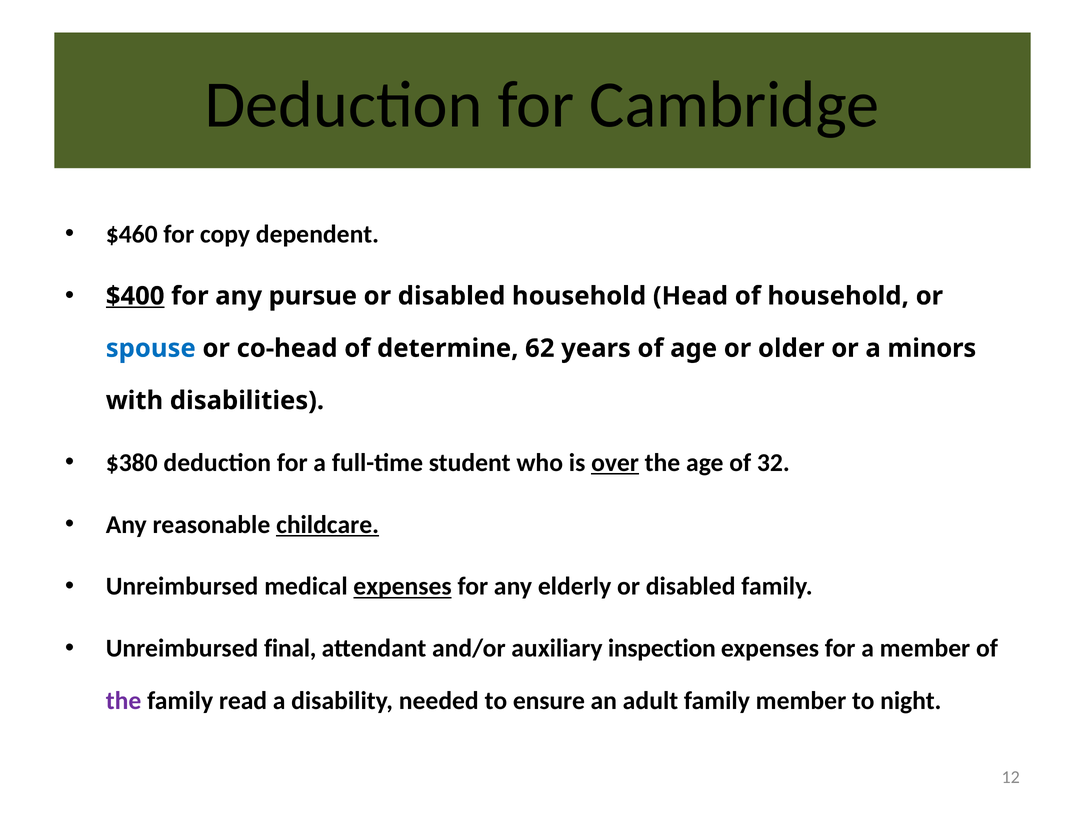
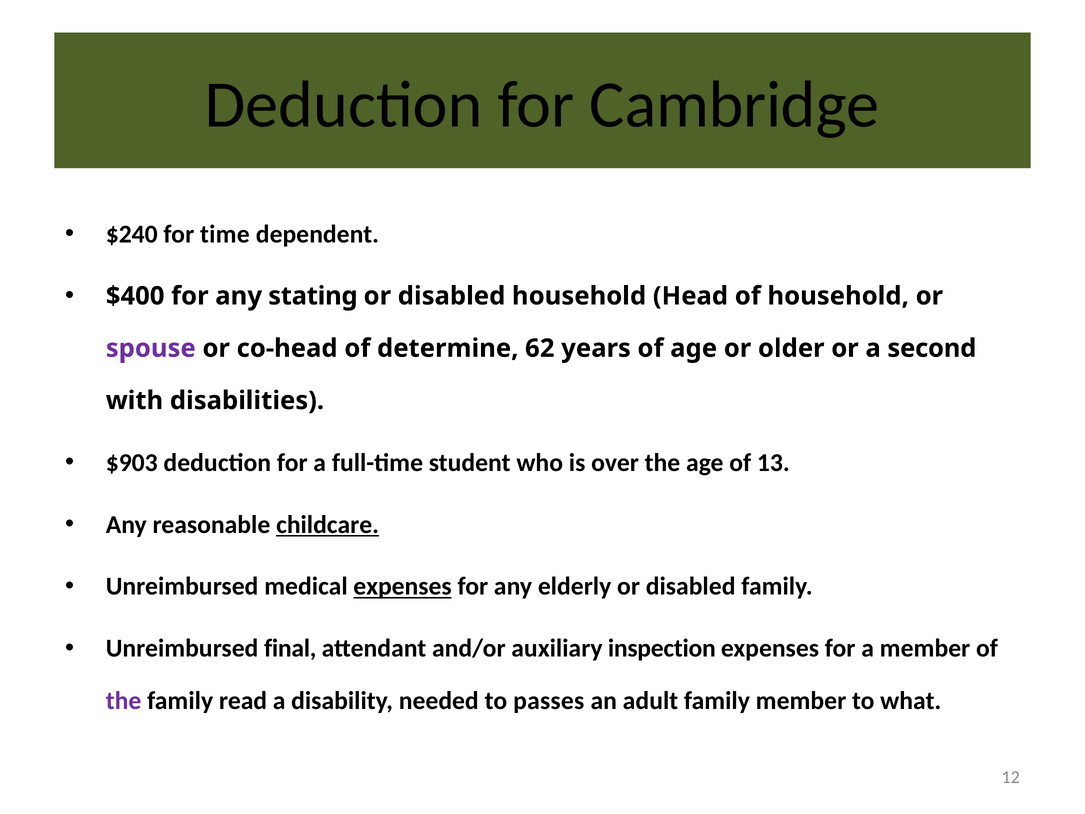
$460: $460 -> $240 (132, 234)
copy: copy -> time (225, 234)
$400 underline: present -> none (135, 296)
pursue: pursue -> stating (313, 296)
spouse colour: blue -> purple (151, 348)
minors: minors -> second (932, 348)
$380: $380 -> $903 (132, 462)
over underline: present -> none (615, 462)
32: 32 -> 13 (773, 462)
ensure: ensure -> passes (549, 701)
night: night -> what (911, 701)
